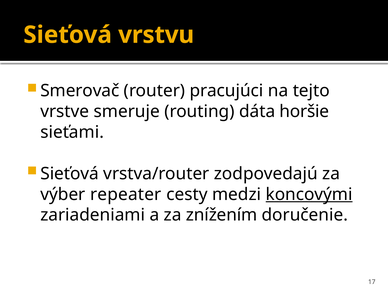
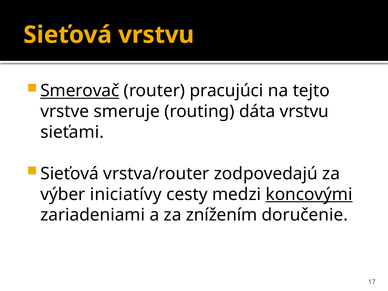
Smerovač underline: none -> present (80, 91)
dáta horšie: horšie -> vrstvu (304, 111)
repeater: repeater -> iniciatívy (126, 194)
